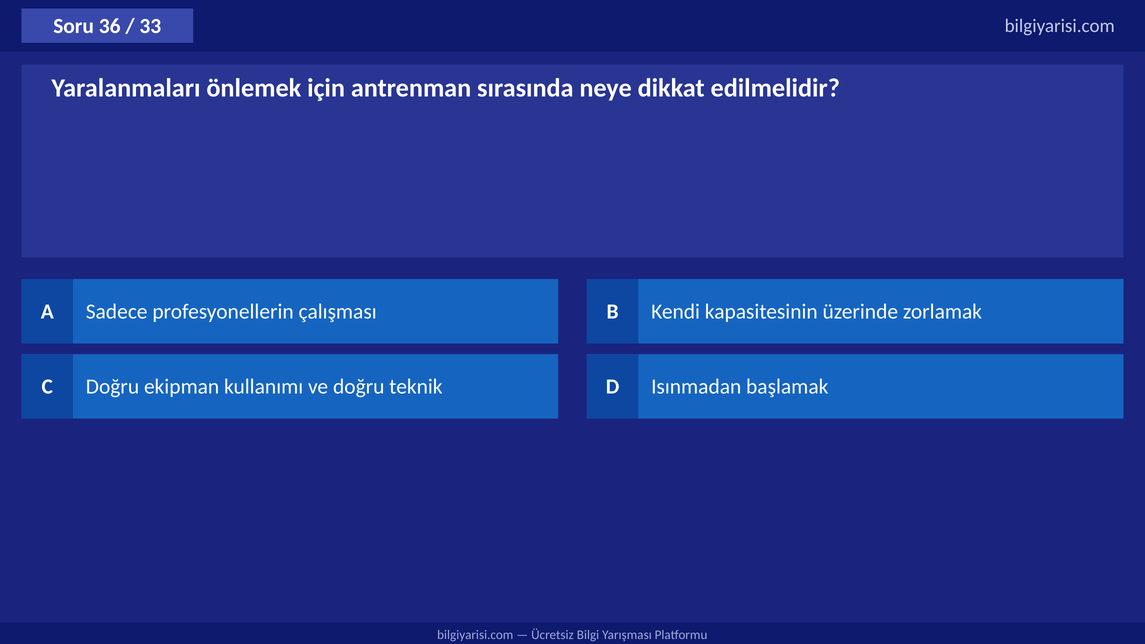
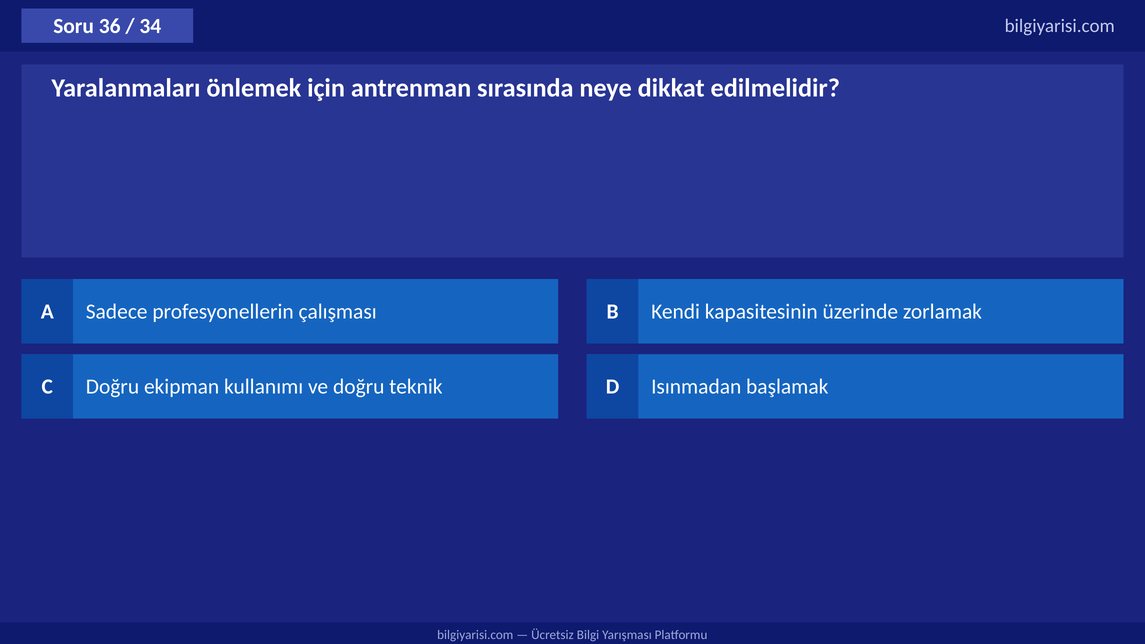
33: 33 -> 34 (150, 26)
